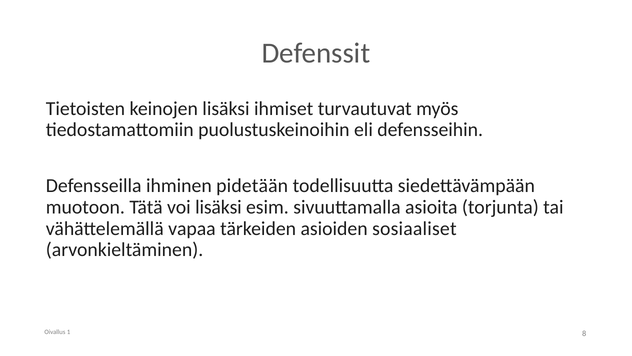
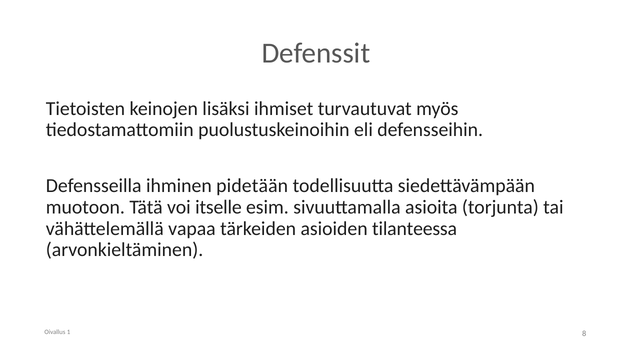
voi lisäksi: lisäksi -> itselle (218, 207)
sosiaaliset: sosiaaliset -> tilanteessa (415, 228)
